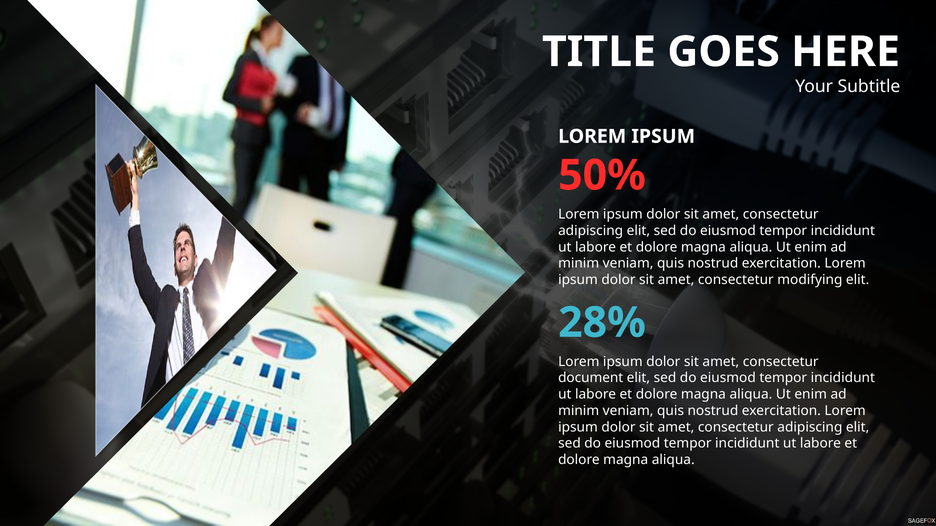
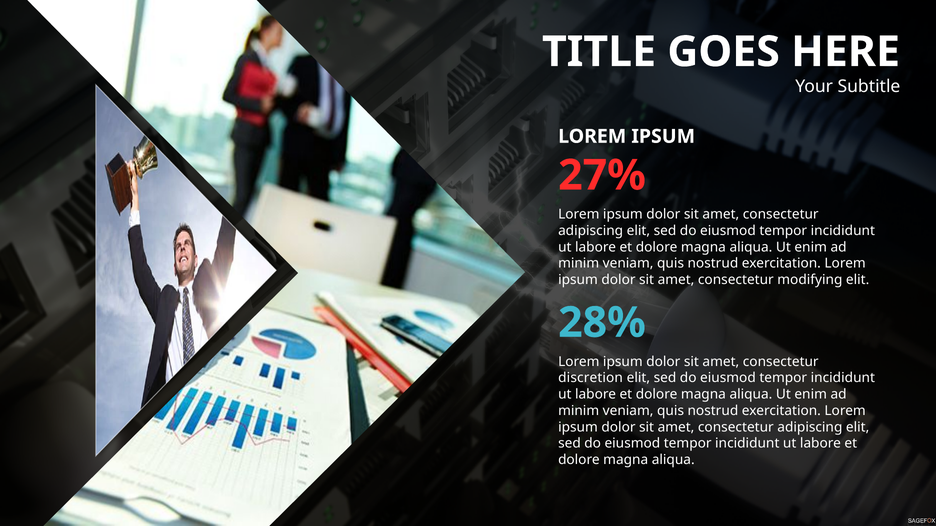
50%: 50% -> 27% (602, 176)
document: document -> discretion (591, 378)
